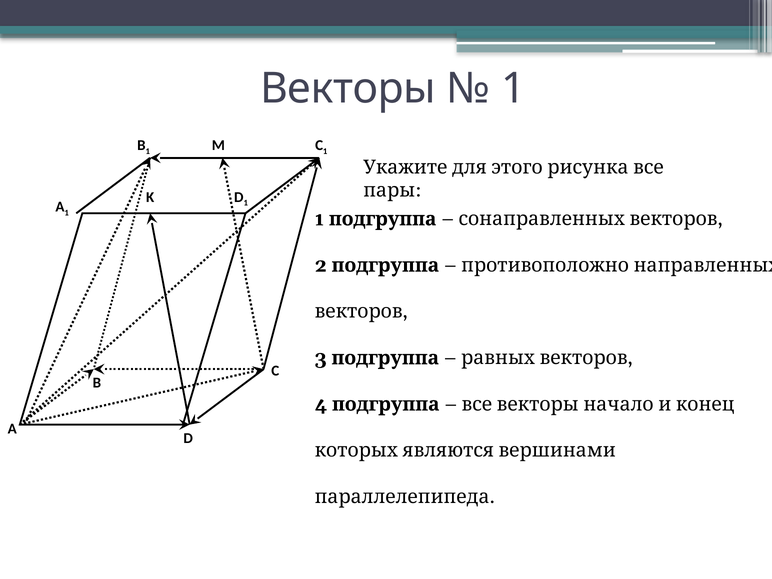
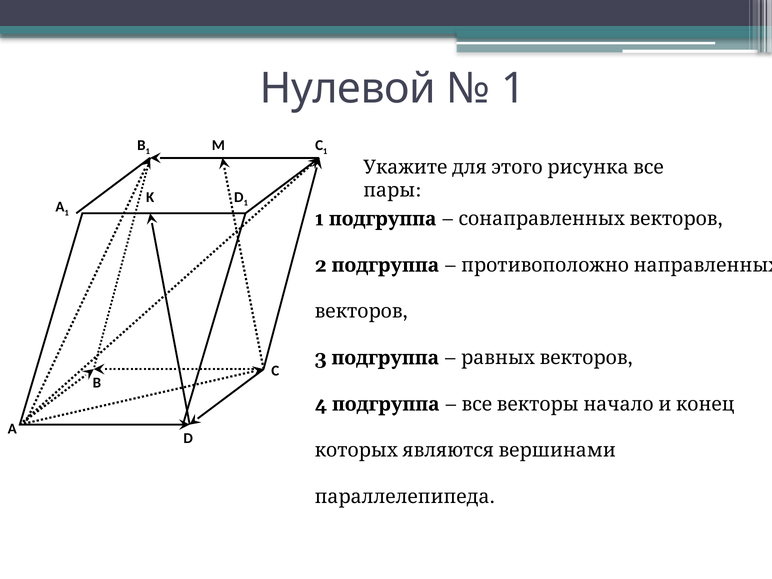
Векторы: Векторы -> Нулевой (348, 89)
